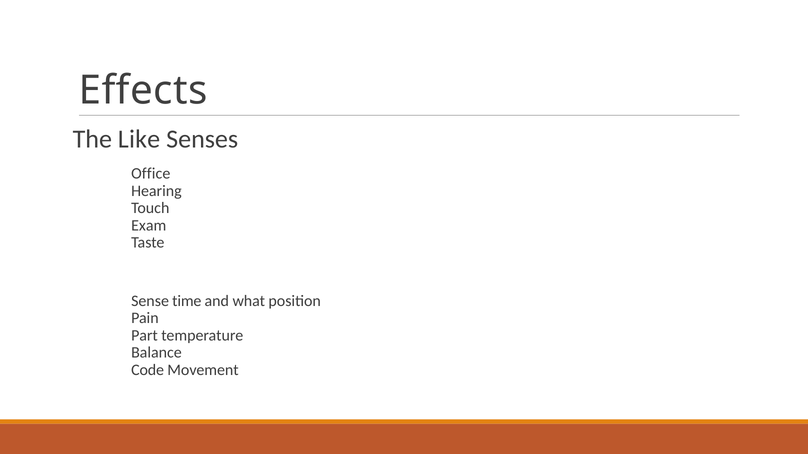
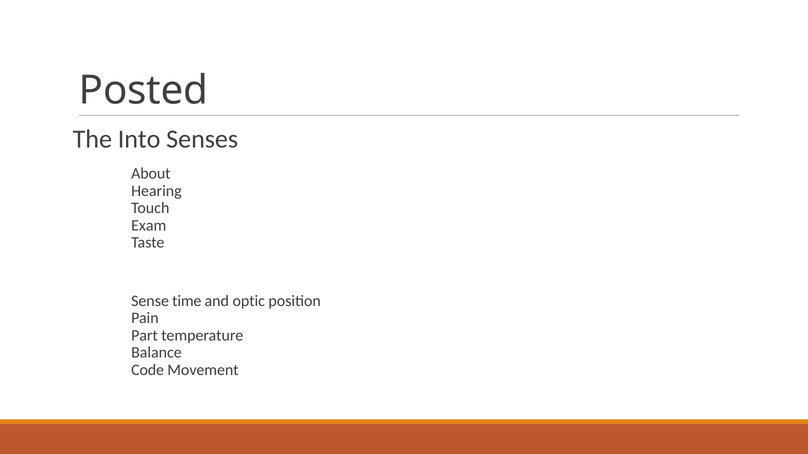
Effects: Effects -> Posted (143, 91)
Like: Like -> Into (139, 139)
Office: Office -> About (151, 174)
what: what -> optic (249, 301)
